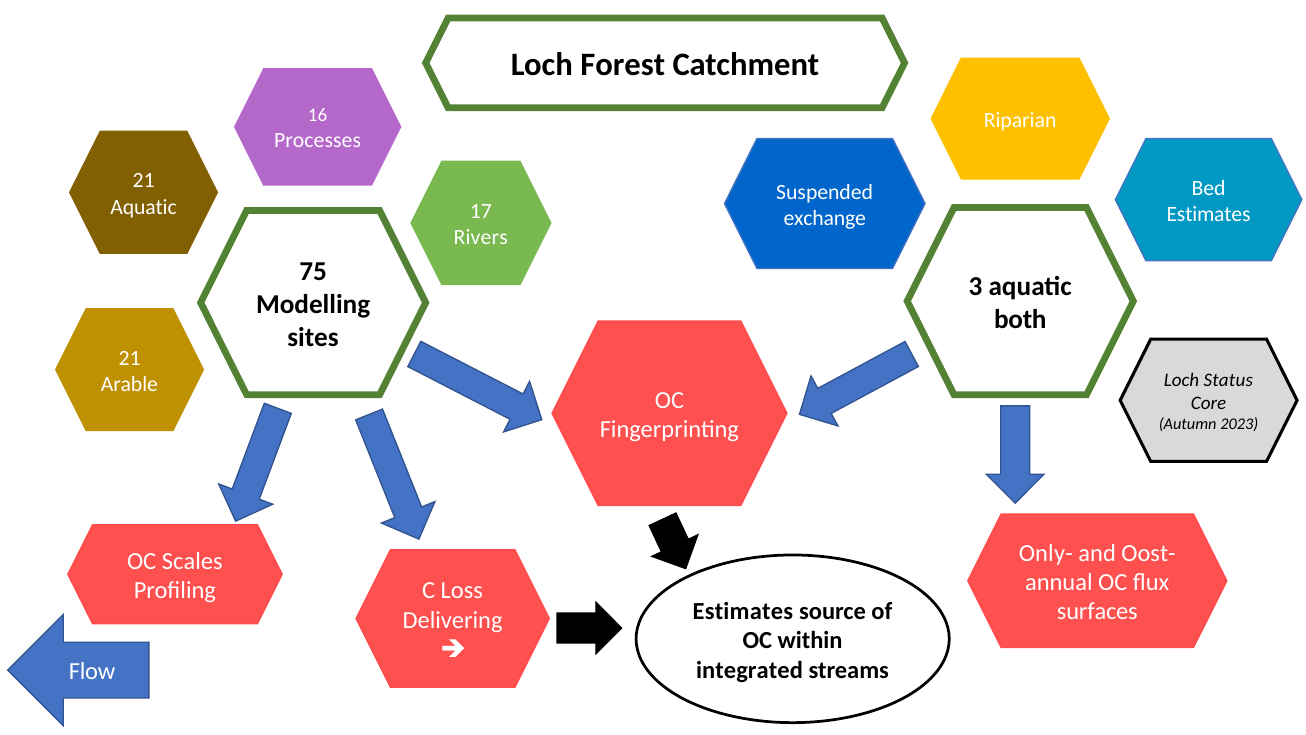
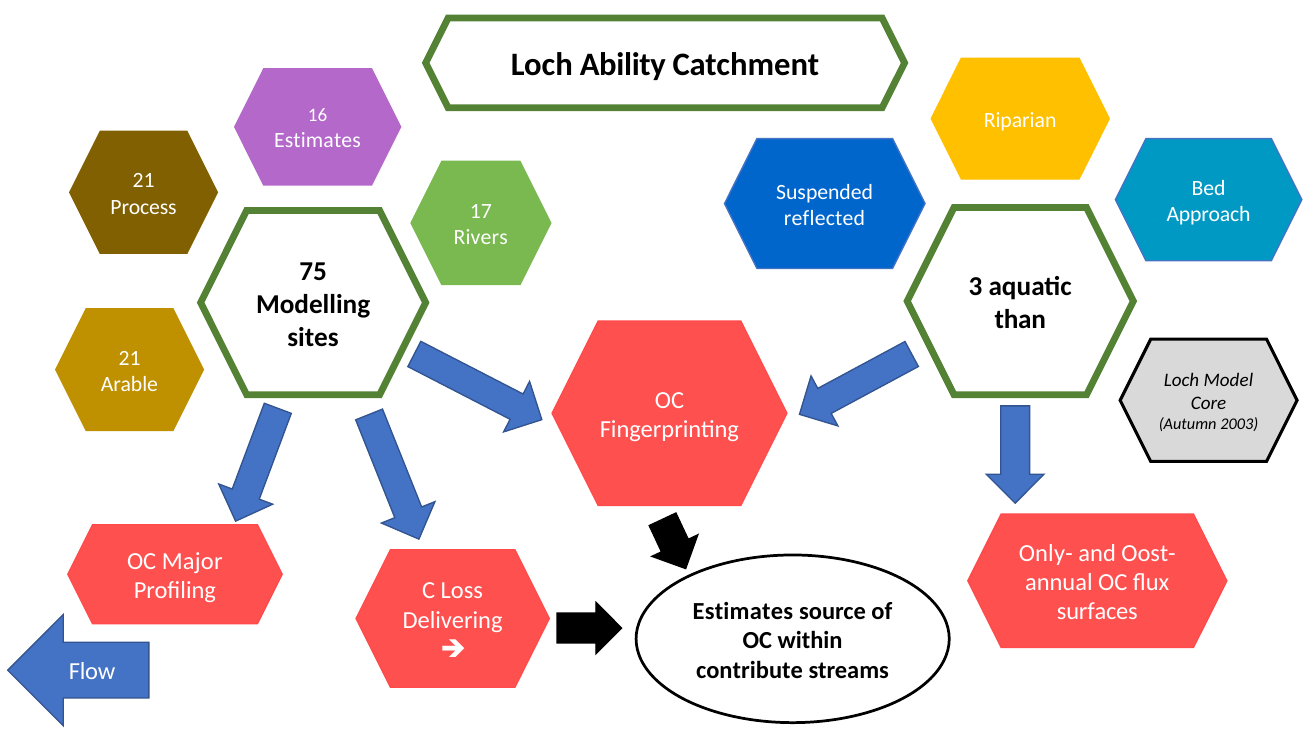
Forest: Forest -> Ability (623, 65)
Processes: Processes -> Estimates (317, 140)
Aquatic: Aquatic -> Process (144, 207)
Estimates: Estimates -> Approach (1209, 214)
exchange: exchange -> reflected (825, 218)
both: both -> than (1020, 319)
Status: Status -> Model (1228, 380)
2023: 2023 -> 2003 (1239, 424)
Scales: Scales -> Major (192, 561)
integrated: integrated -> contribute (750, 670)
